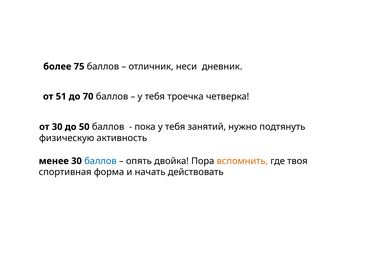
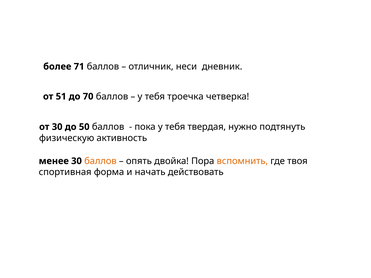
75: 75 -> 71 (79, 67)
занятий: занятий -> твердая (207, 127)
баллов colour: blue -> orange (100, 161)
